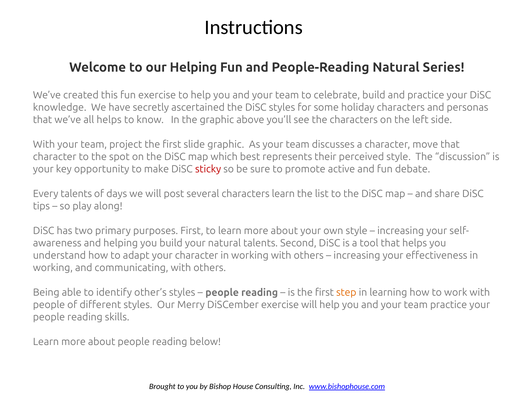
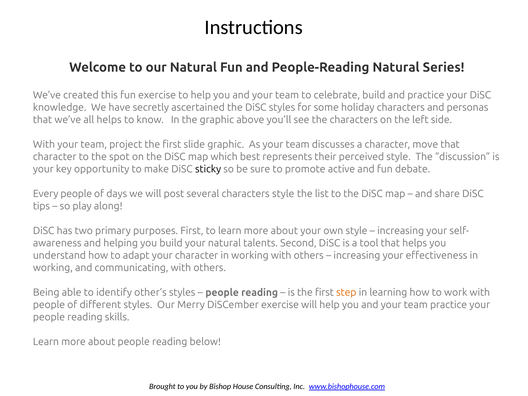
our Helping: Helping -> Natural (193, 67)
sticky colour: red -> black (208, 169)
Every talents: talents -> people (76, 194)
characters learn: learn -> style (283, 194)
